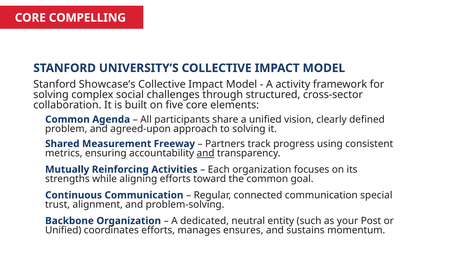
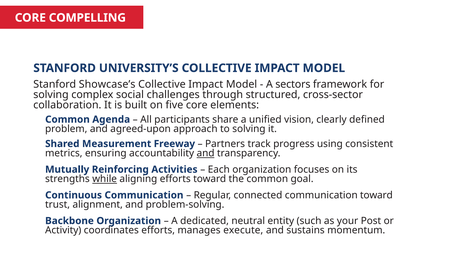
activity: activity -> sectors (293, 84)
while underline: none -> present (105, 179)
communication special: special -> toward (376, 195)
Unified: Unified -> Activity (63, 230)
ensures: ensures -> execute (243, 230)
